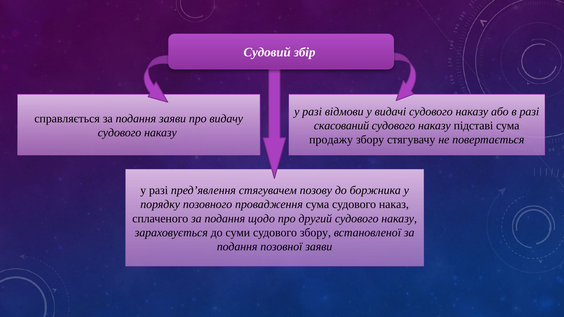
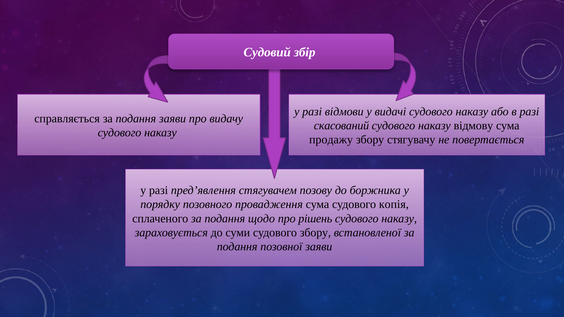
підставі: підставі -> відмову (473, 126)
наказ: наказ -> копія (394, 205)
другий: другий -> рішень (315, 219)
